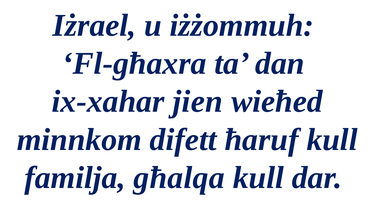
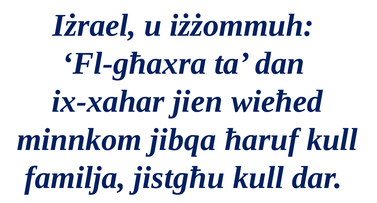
difett: difett -> jibqa (183, 140)
għalqa: għalqa -> jistgħu (179, 178)
